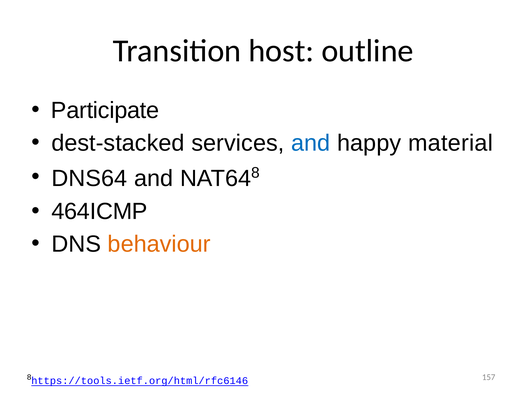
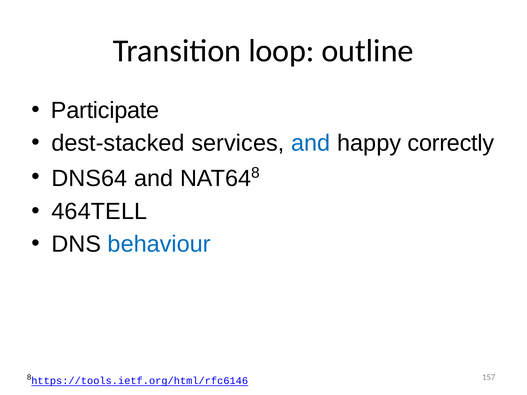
host: host -> loop (281, 51)
material: material -> correctly (451, 143)
464ICMP: 464ICMP -> 464TELL (99, 212)
behaviour colour: orange -> blue (159, 244)
